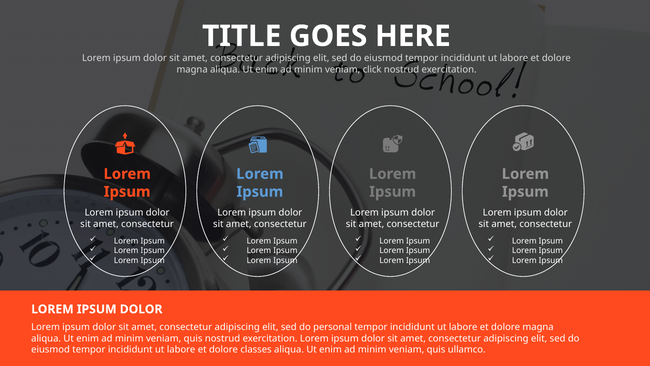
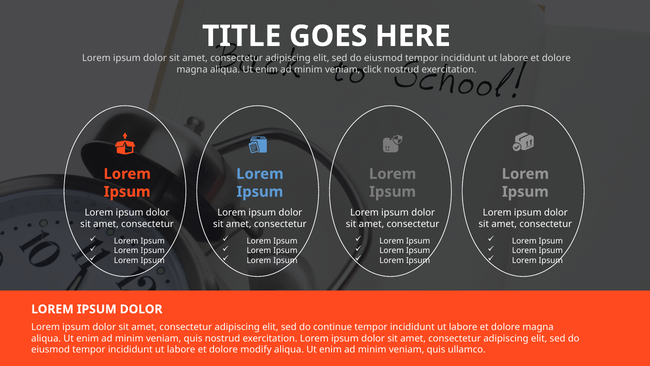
personal: personal -> continue (333, 327)
classes: classes -> modify (256, 349)
